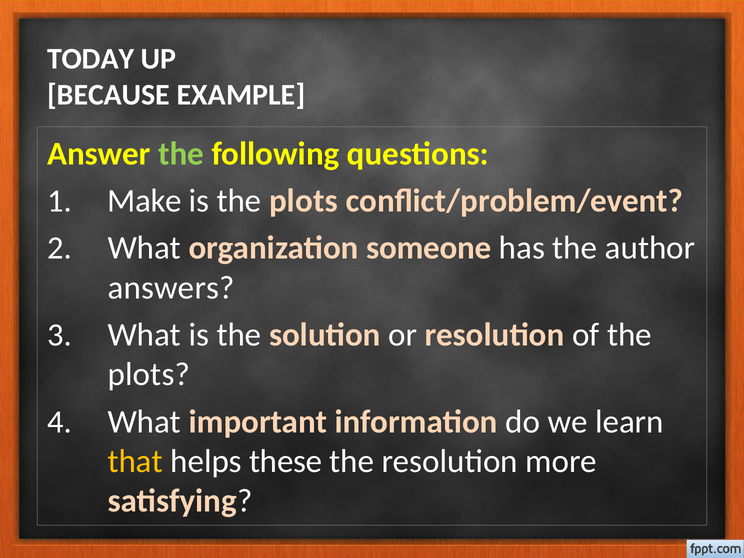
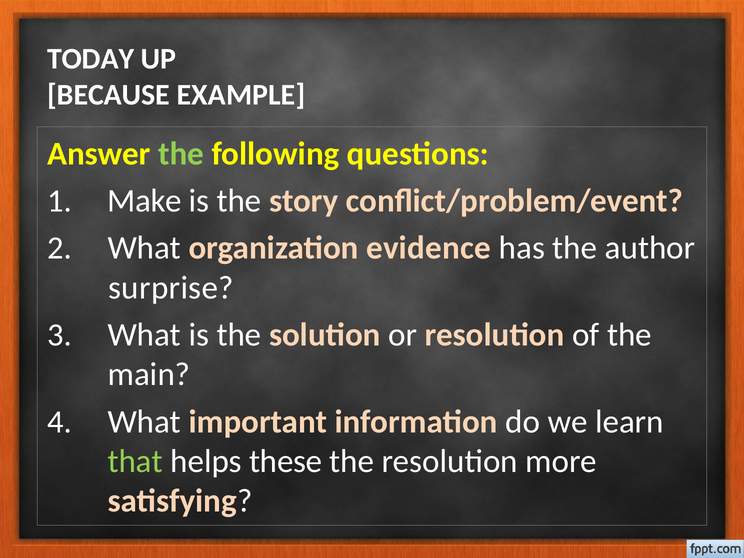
is the plots: plots -> story (304, 201)
someone: someone -> evidence (428, 248)
answers: answers -> surprise (171, 288)
plots: plots -> main (149, 375)
that colour: yellow -> light green (135, 461)
